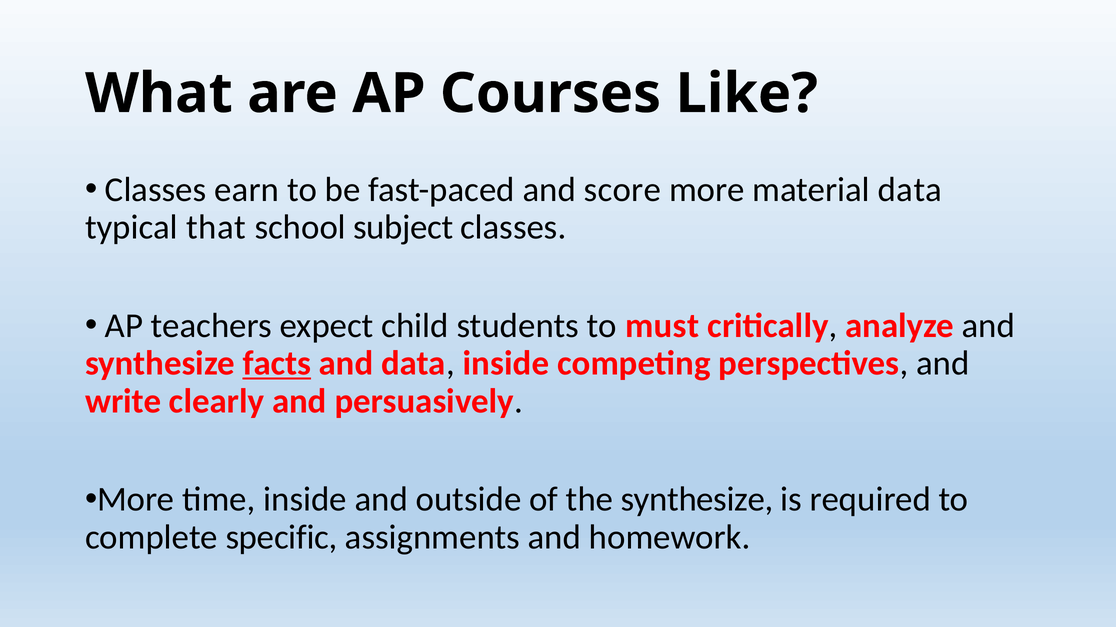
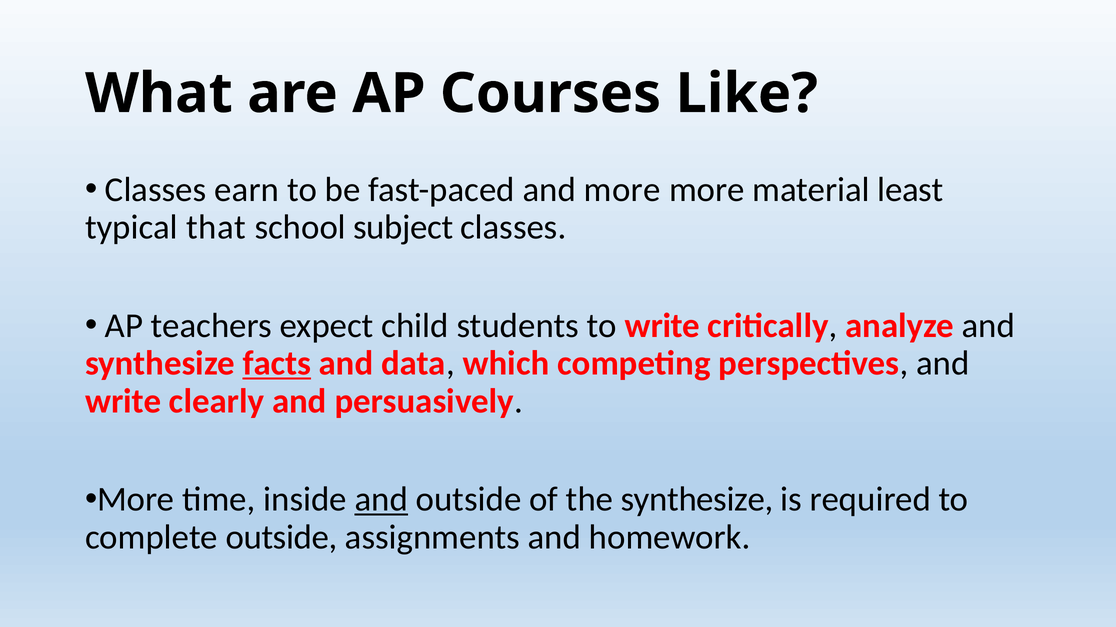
and score: score -> more (622, 190)
material data: data -> least (910, 190)
to must: must -> write (662, 326)
data inside: inside -> which (506, 364)
and underline: none -> present (381, 500)
complete specific: specific -> outside (282, 538)
